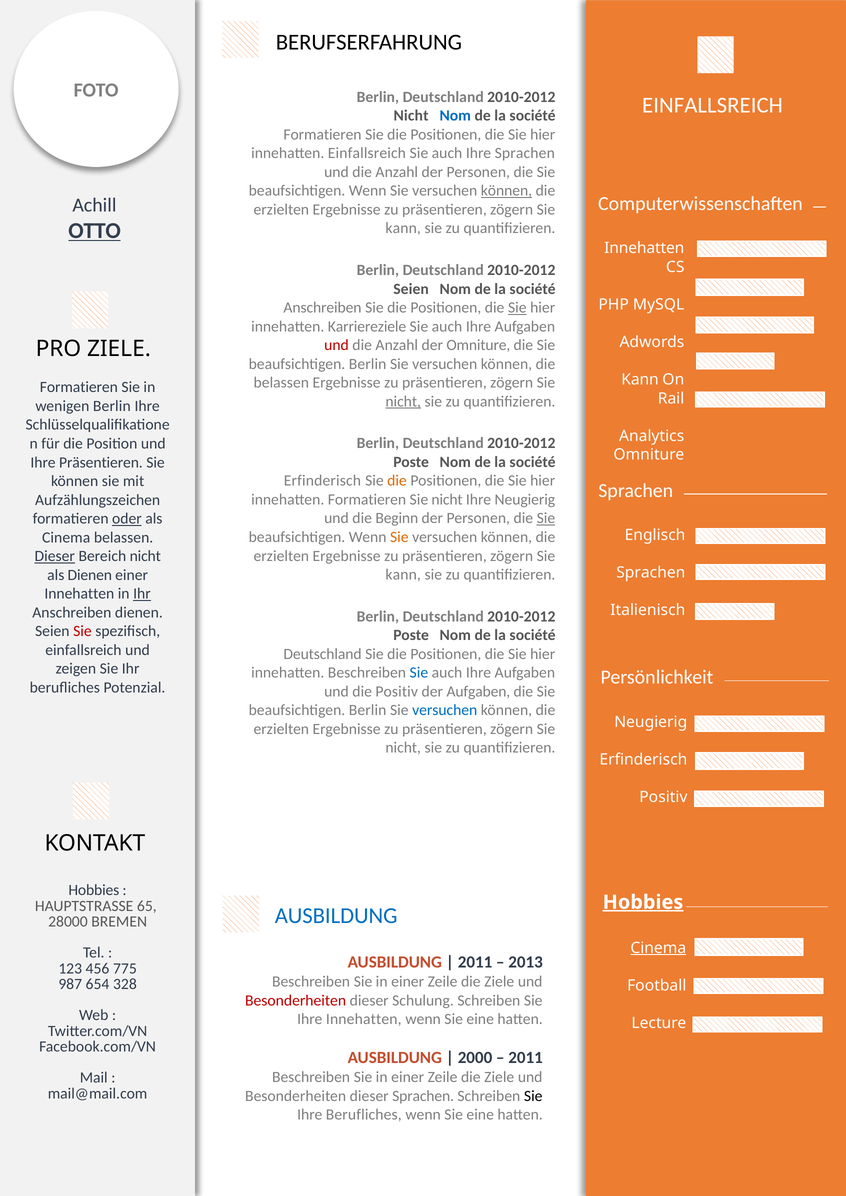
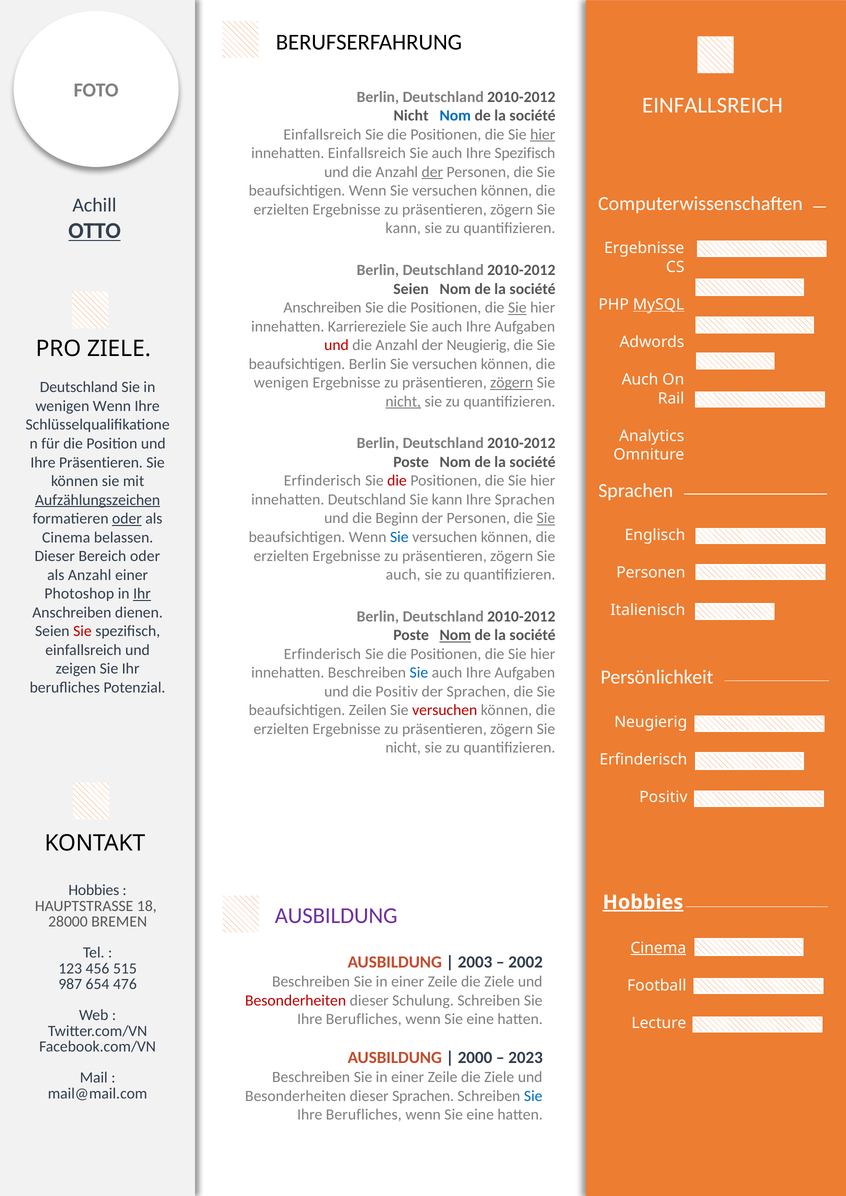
Formatieren: Formatieren -> Einfallsreich (322, 135)
hier underline: none -> present (543, 135)
Ihre Sprachen: Sprachen -> Spezifisch (525, 153)
der underline: none -> present (432, 172)
können underline: present -> none (506, 191)
Innehatten: Innehatten -> Ergebnisse (644, 248)
MySQL underline: none -> present (659, 305)
der Omniture: Omniture -> Neugierig (478, 345)
Kann: Kann -> Auch (640, 380)
belassen: belassen -> wenigen (281, 383)
zögern underline: none -> present (512, 383)
Formatieren: Formatieren -> Deutschland (79, 387)
wenigen Berlin: Berlin -> Wenn (112, 406)
die colour: orange -> red (397, 481)
innehatten Formatieren: Formatieren -> Deutschland (367, 500)
nicht: nicht -> kann (447, 500)
Ihre Neugierig: Neugierig -> Sprachen (525, 500)
Aufzählungszeichen underline: none -> present (98, 500)
Sie colour: orange -> blue (399, 537)
Dieser underline: present -> none (55, 556)
Bereich nicht: nicht -> oder (145, 556)
kann: kann -> auch (403, 575)
Sprachen: Sprachen -> Personen (651, 573)
als Dienen: Dienen -> Anzahl (90, 575)
Innehatten: Innehatten -> Photoshop (79, 594)
Nom underline: none -> present (455, 635)
Deutschland: Deutschland -> Erfinderisch (322, 654)
der Aufgaben: Aufgaben -> Sprachen (478, 692)
Berlin: Berlin -> Zeilen (368, 711)
versuchen colour: blue -> red (445, 711)
65: 65 -> 18 (147, 906)
AUSBILDUNG colour: blue -> purple (336, 916)
2011: 2011 -> 2003 (475, 963)
2013: 2013 -> 2002 (526, 963)
775: 775 -> 515 (125, 969)
328: 328 -> 476 (125, 984)
Innehatten: Innehatten -> Berufliches (364, 1020)
2011: 2011 -> 2023 (526, 1058)
Sie colour: black -> blue (533, 1096)
